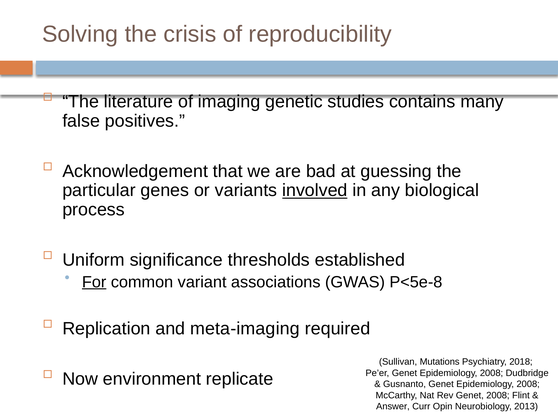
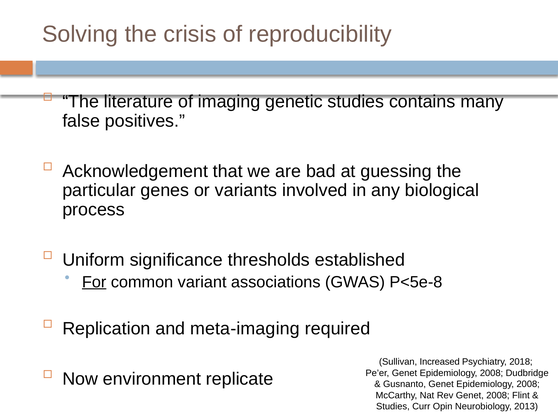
involved underline: present -> none (315, 191)
Mutations: Mutations -> Increased (440, 362)
Answer: Answer -> Studies (393, 407)
